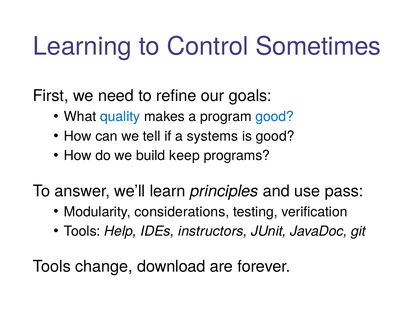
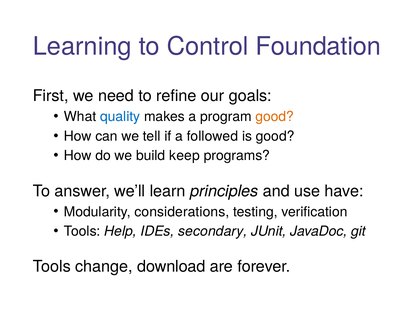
Sometimes: Sometimes -> Foundation (318, 47)
good colour: blue -> orange (275, 117)
systems: systems -> followed (212, 136)
pass: pass -> have (344, 191)
instructors: instructors -> secondary (213, 231)
